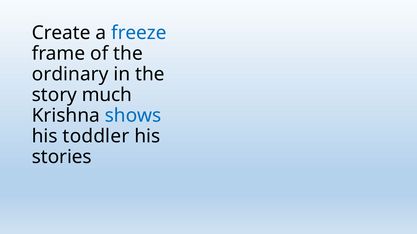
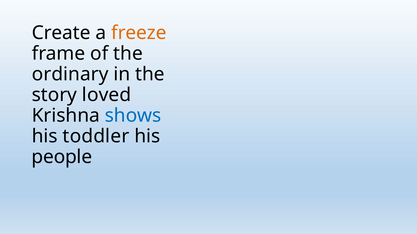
freeze colour: blue -> orange (139, 33)
much: much -> loved (107, 95)
stories: stories -> people (62, 157)
